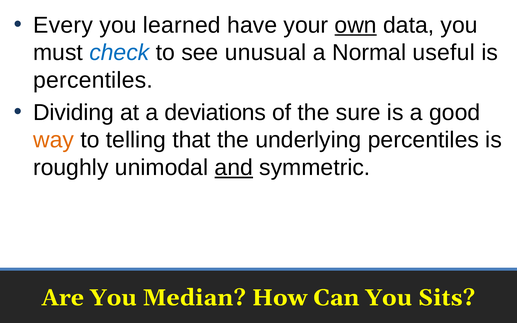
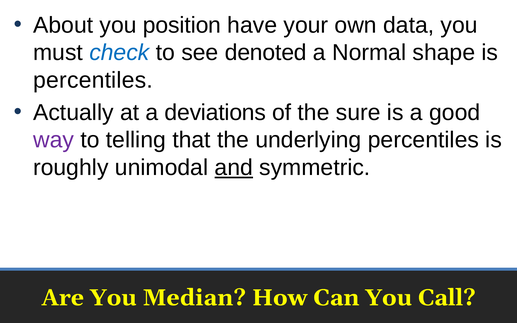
Every: Every -> About (63, 25)
learned: learned -> position (182, 25)
own underline: present -> none (356, 25)
unusual: unusual -> denoted (266, 53)
useful: useful -> shape (444, 53)
Dividing: Dividing -> Actually (73, 113)
way colour: orange -> purple (54, 140)
Sits: Sits -> Call (447, 298)
